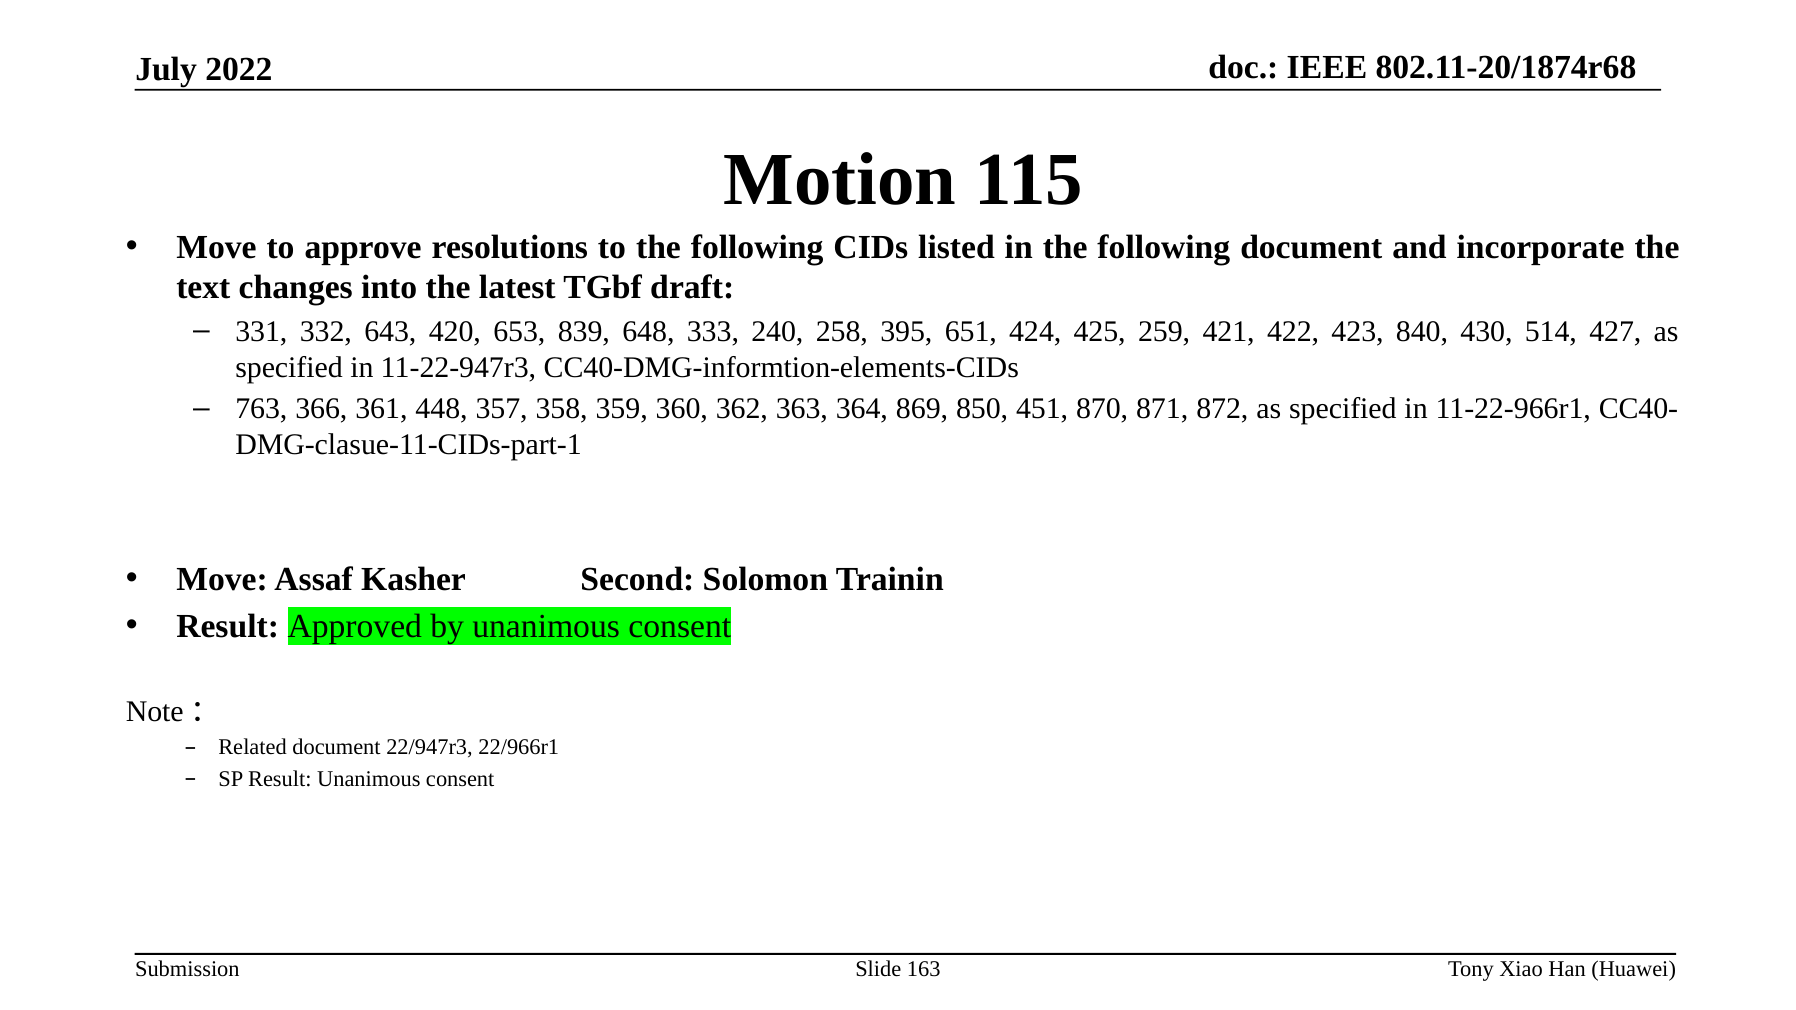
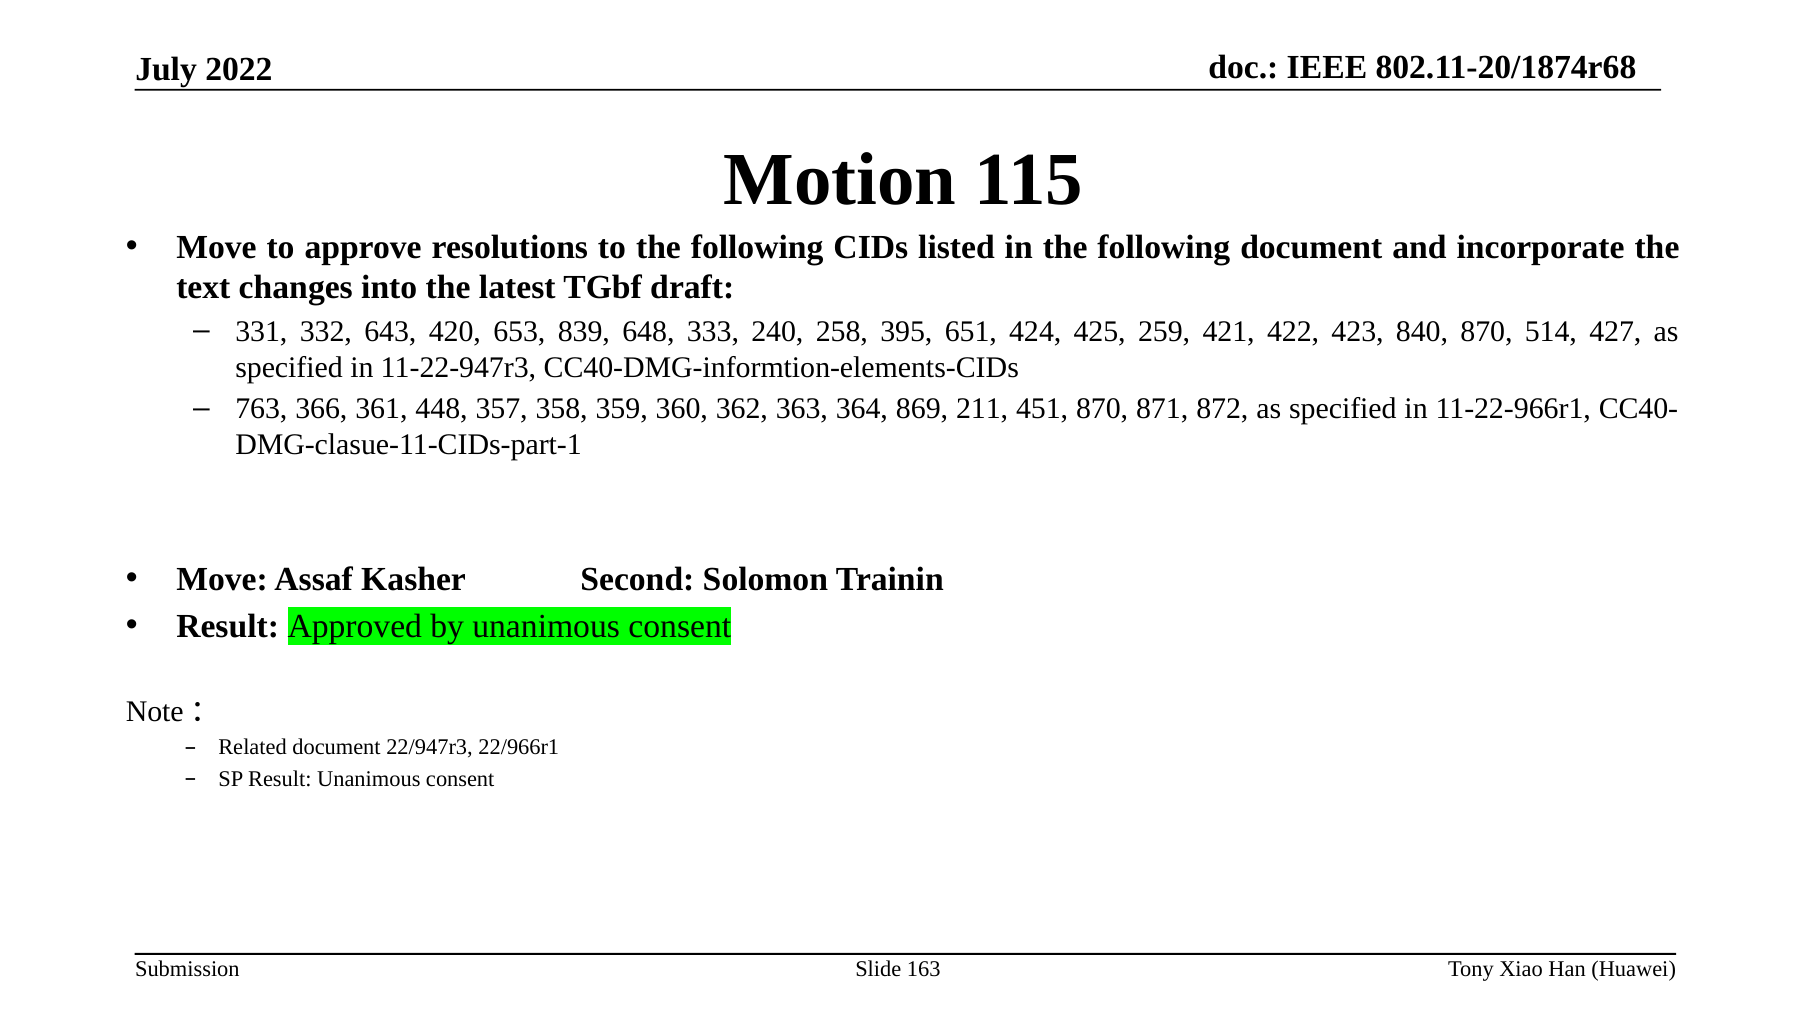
840 430: 430 -> 870 (1486, 331)
850: 850 -> 211 (982, 409)
